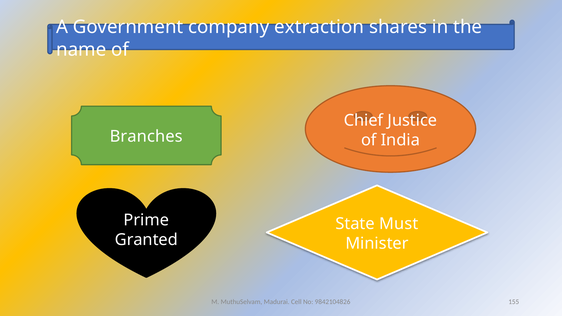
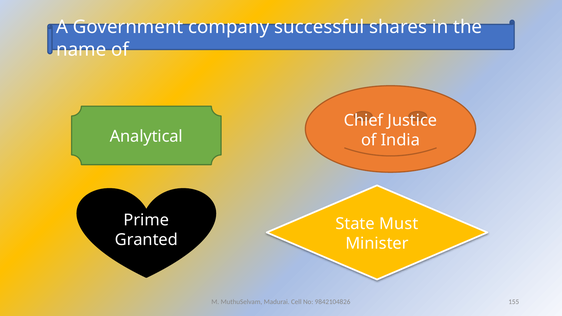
extraction: extraction -> successful (319, 27)
Branches: Branches -> Analytical (146, 137)
